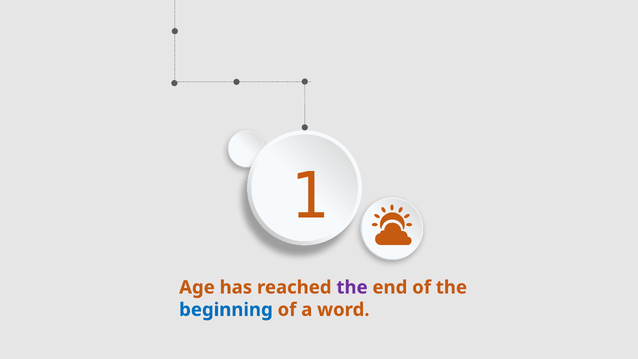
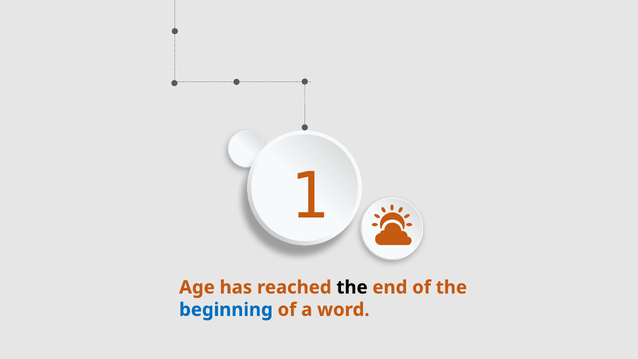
the colour: purple -> black (352, 287)
